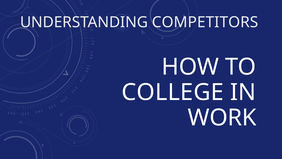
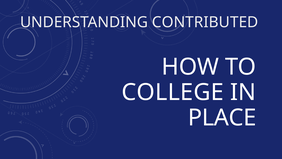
COMPETITORS: COMPETITORS -> CONTRIBUTED (205, 22)
WORK: WORK -> PLACE (222, 118)
